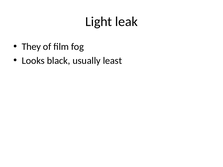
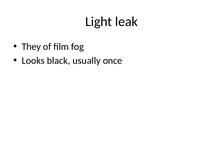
least: least -> once (112, 61)
